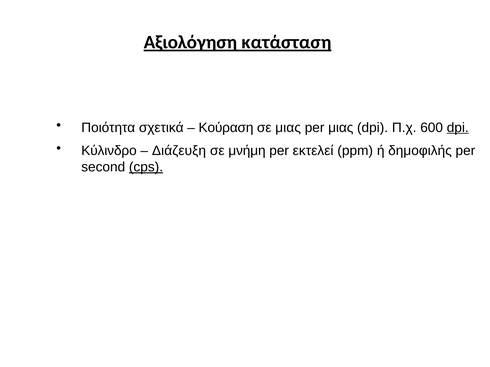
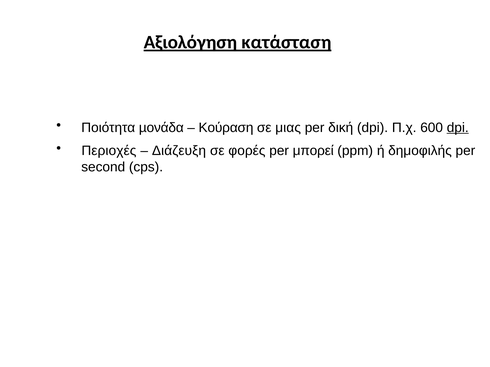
σχετικά: σχετικά -> µονάδα (161, 128)
per μιας: μιας -> δική (341, 128)
Κύλινδρο: Κύλινδρο -> Περιοχές (109, 151)
μνήμη: μνήμη -> φορές (247, 151)
εκτελεί: εκτελεί -> μπορεί (313, 151)
cps underline: present -> none (146, 167)
